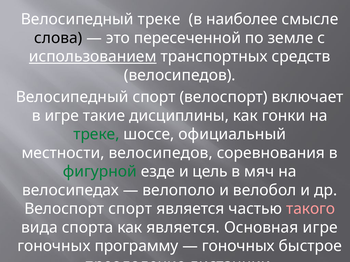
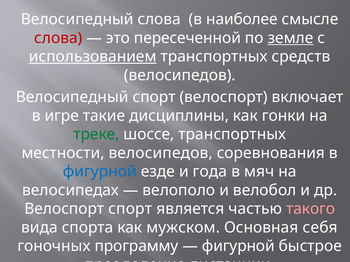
Велосипедный треке: треке -> слова (159, 19)
слова colour: black -> red (58, 38)
земле underline: none -> present (291, 38)
шоссе официальный: официальный -> транспортных (232, 135)
фигурной colour: green -> blue (100, 172)
цель: цель -> года (210, 172)
как является: является -> мужском (183, 228)
Основная игре: игре -> себя (320, 228)
гоночных: гоночных -> фигурной (238, 247)
